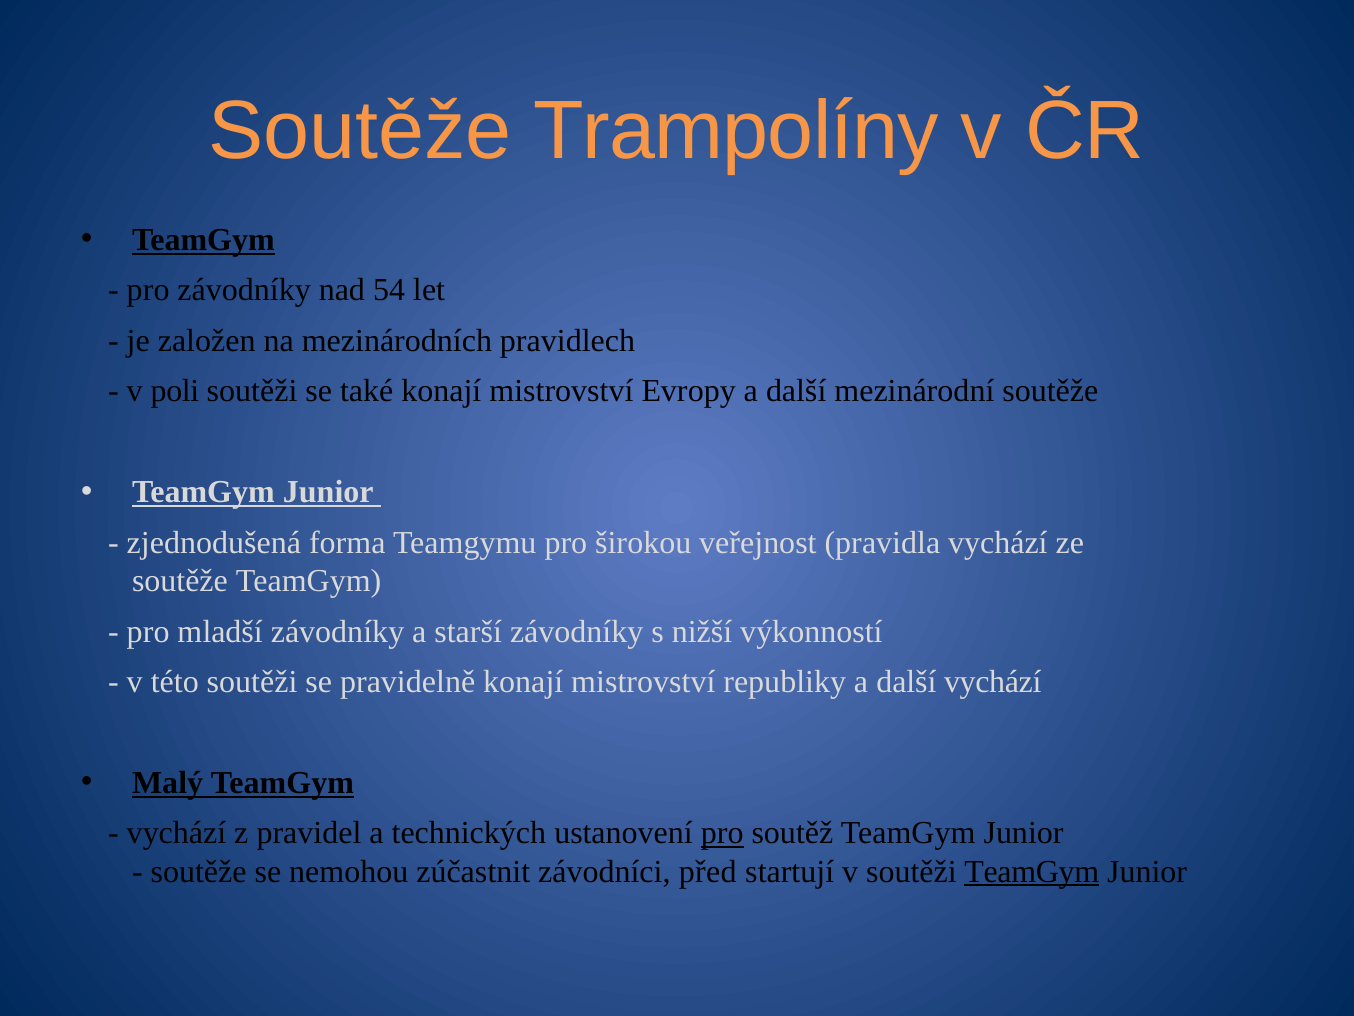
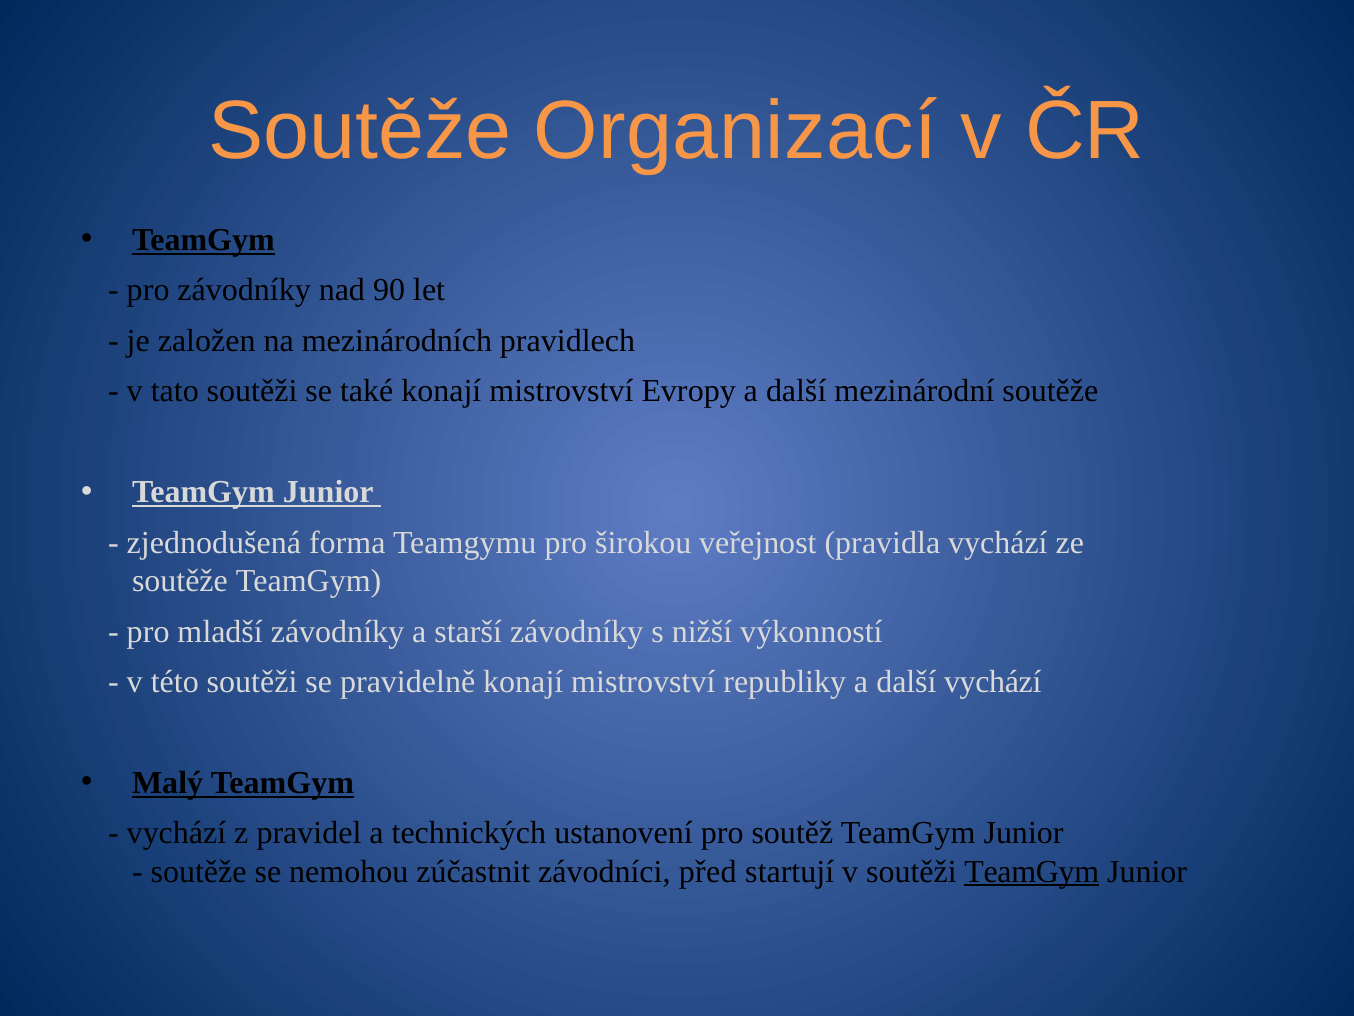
Trampolíny: Trampolíny -> Organizací (735, 131)
54: 54 -> 90 (389, 290)
poli: poli -> tato (175, 391)
pro underline: present -> none (722, 833)
